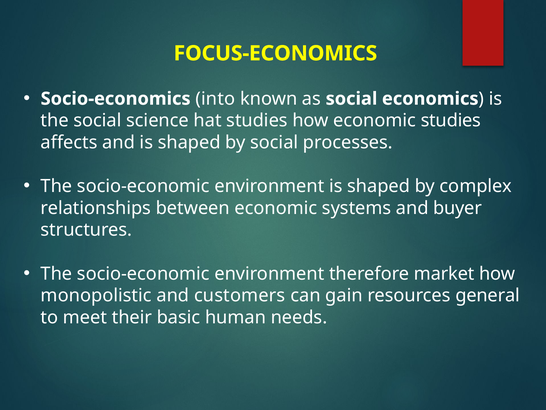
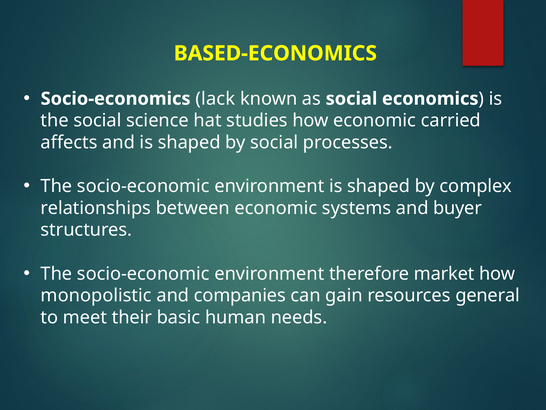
FOCUS-ECONOMICS: FOCUS-ECONOMICS -> BASED-ECONOMICS (275, 53)
into: into -> lack (215, 99)
economic studies: studies -> carried (451, 120)
customers: customers -> companies (240, 295)
